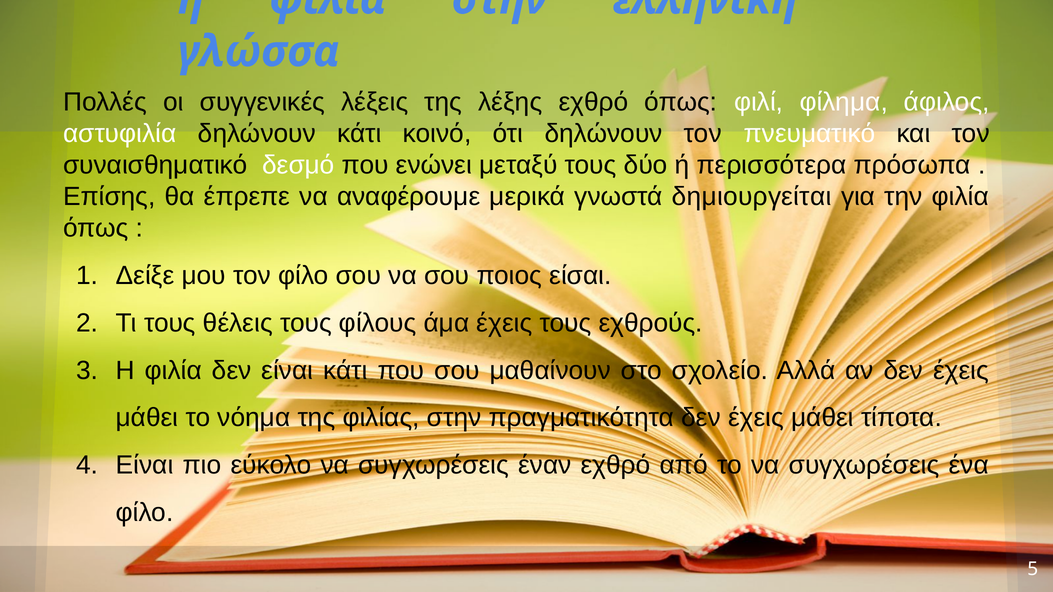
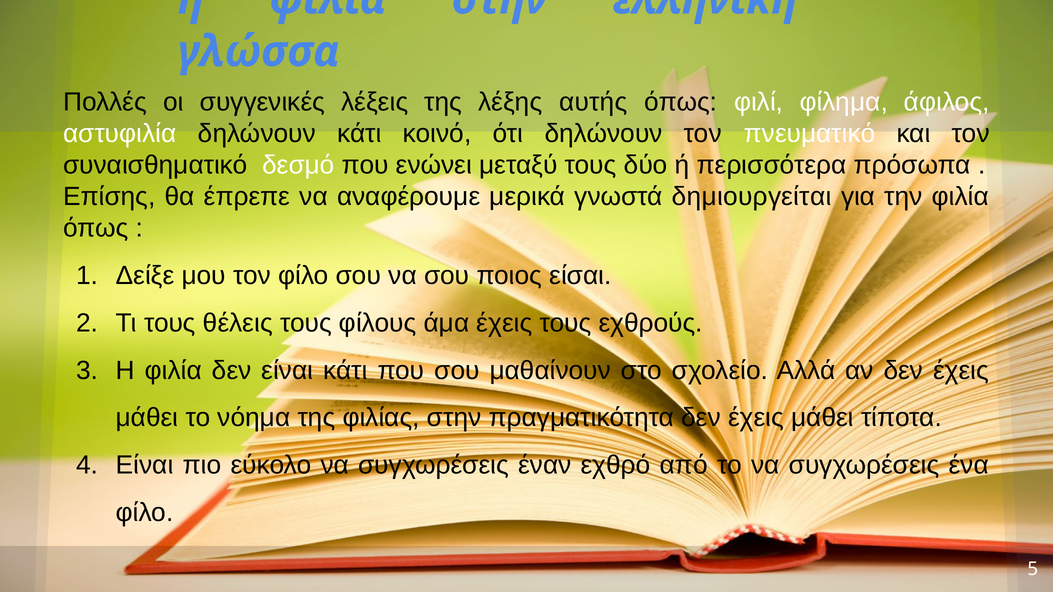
λέξης εχθρό: εχθρό -> αυτής (593, 102)
